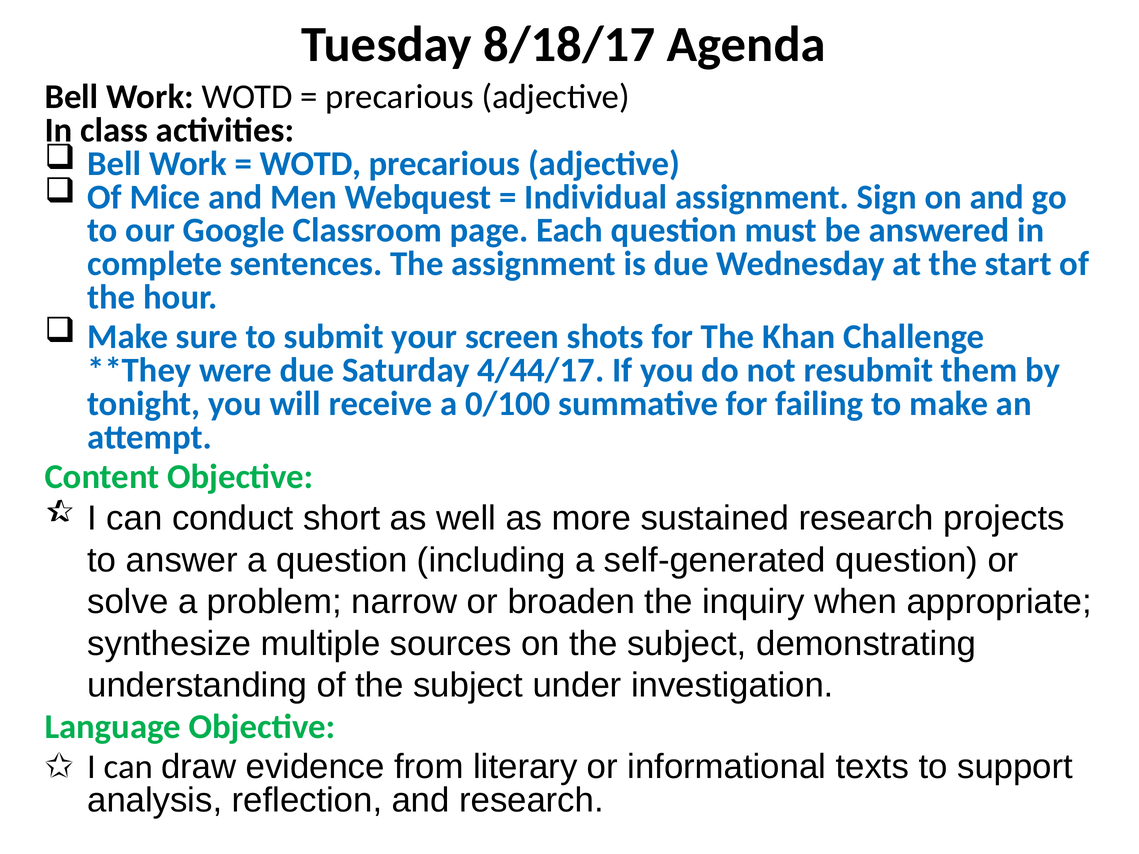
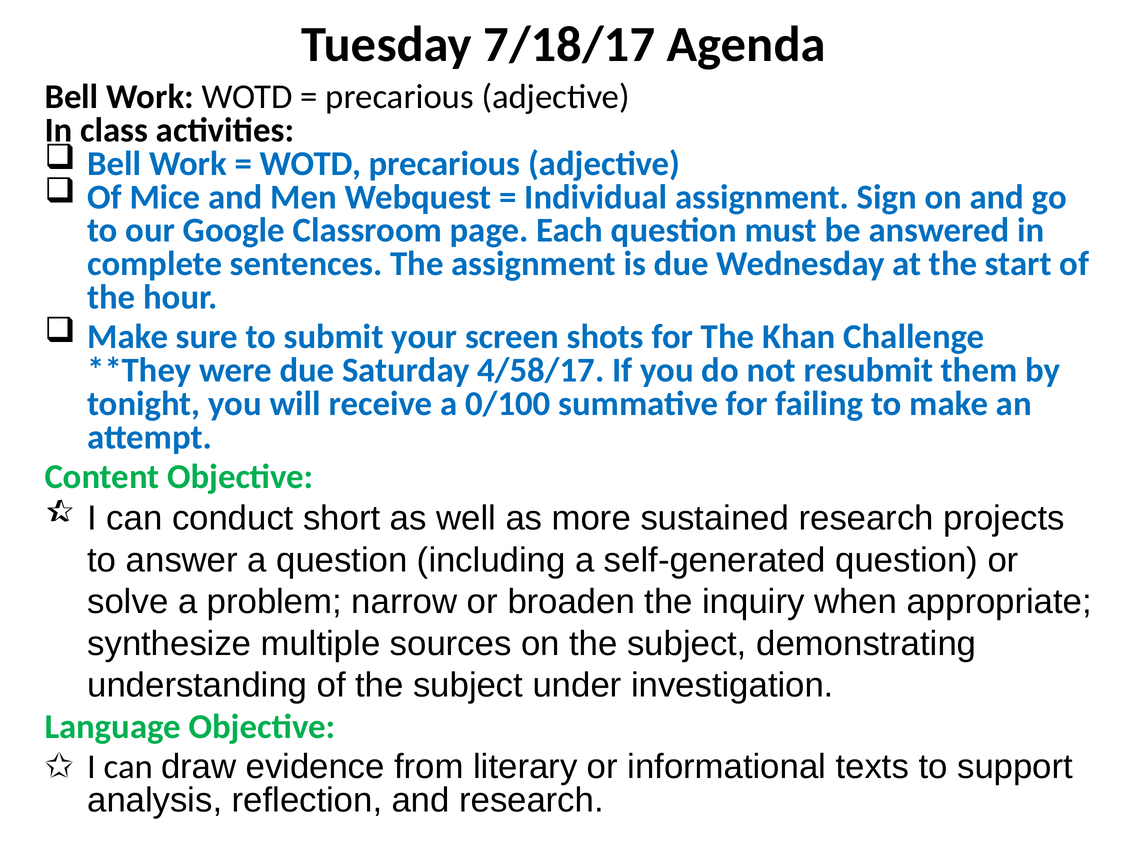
8/18/17: 8/18/17 -> 7/18/17 (569, 45)
4/44/17: 4/44/17 -> 4/58/17 (541, 370)
